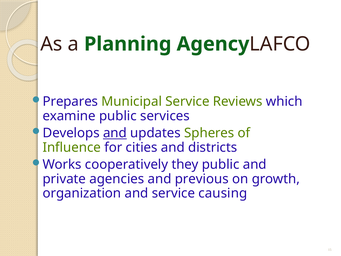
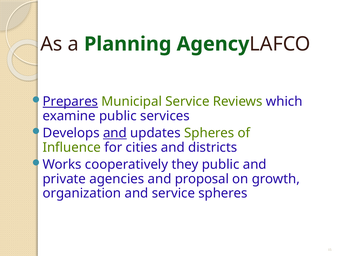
Prepares underline: none -> present (70, 101)
previous: previous -> proposal (202, 179)
service causing: causing -> spheres (223, 193)
